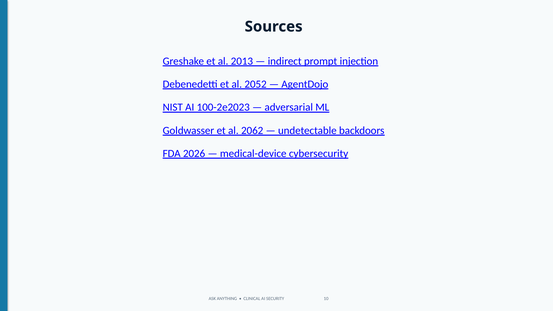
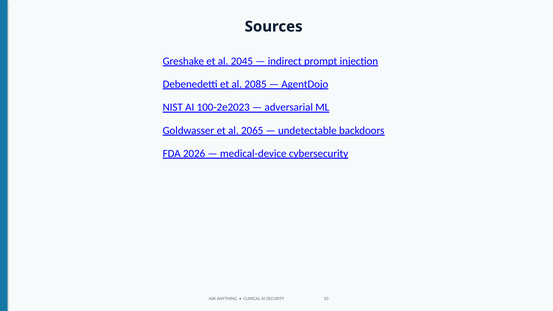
2013: 2013 -> 2045 (242, 61)
2052: 2052 -> 2085 (256, 84)
2062: 2062 -> 2065 (252, 130)
